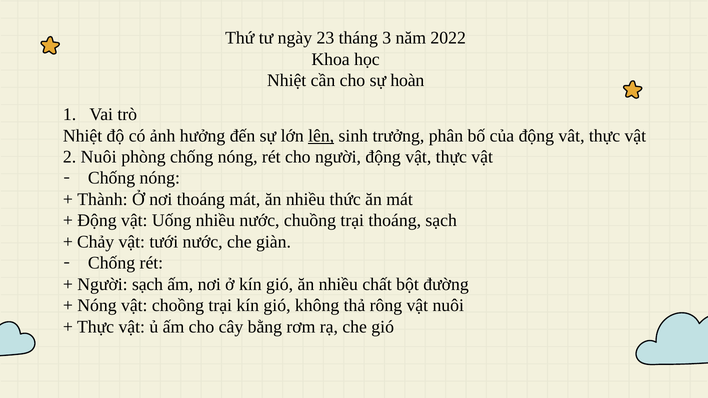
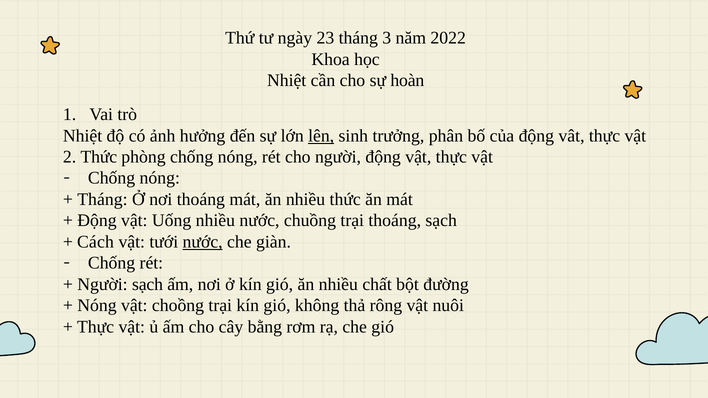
2 Nuôi: Nuôi -> Thức (99, 157)
Thành: Thành -> Tháng (102, 199)
Chảy: Chảy -> Cách (95, 242)
nước underline: none -> present (203, 242)
